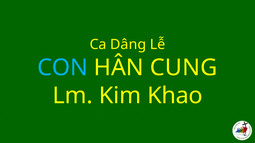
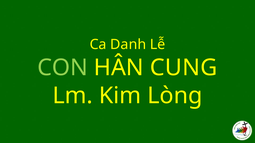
Dâng: Dâng -> Danh (128, 45)
CON colour: light blue -> light green (63, 68)
Khao: Khao -> Lòng (175, 96)
